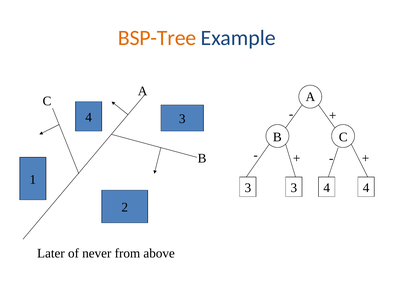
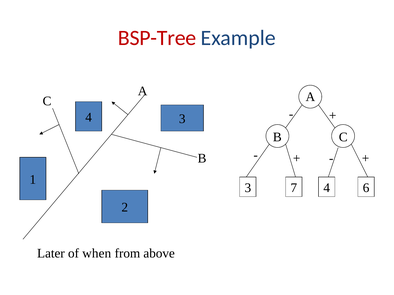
BSP-Tree colour: orange -> red (157, 38)
3 3: 3 -> 7 (294, 188)
4 4: 4 -> 6 (366, 188)
never: never -> when (97, 254)
